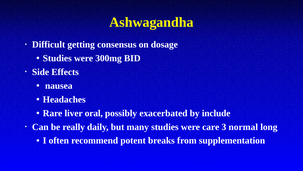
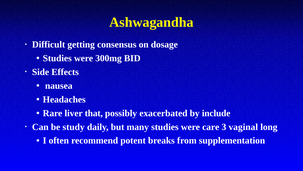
oral: oral -> that (94, 113)
really: really -> study (74, 127)
normal: normal -> vaginal (243, 127)
